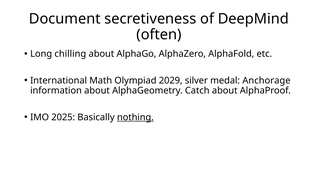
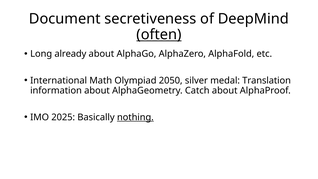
often underline: none -> present (159, 35)
chilling: chilling -> already (70, 54)
2029: 2029 -> 2050 (171, 80)
Anchorage: Anchorage -> Translation (267, 80)
